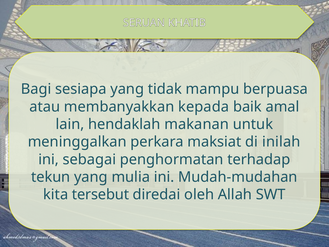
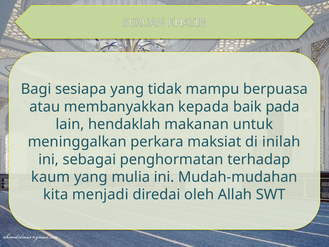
amal: amal -> pada (283, 107)
tekun: tekun -> kaum (51, 177)
tersebut: tersebut -> menjadi (100, 194)
